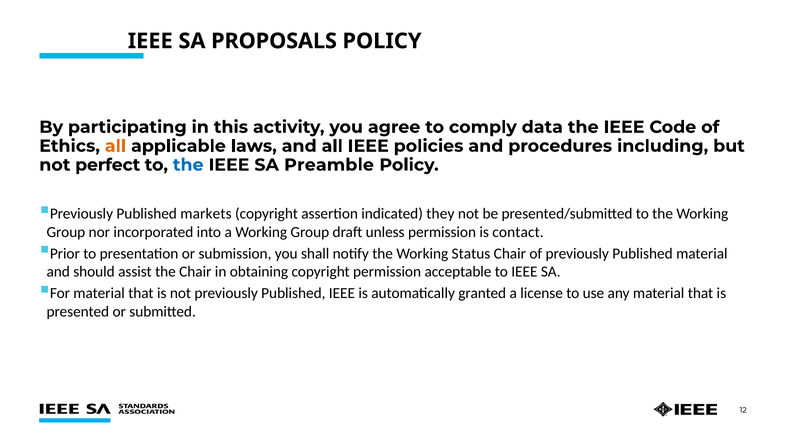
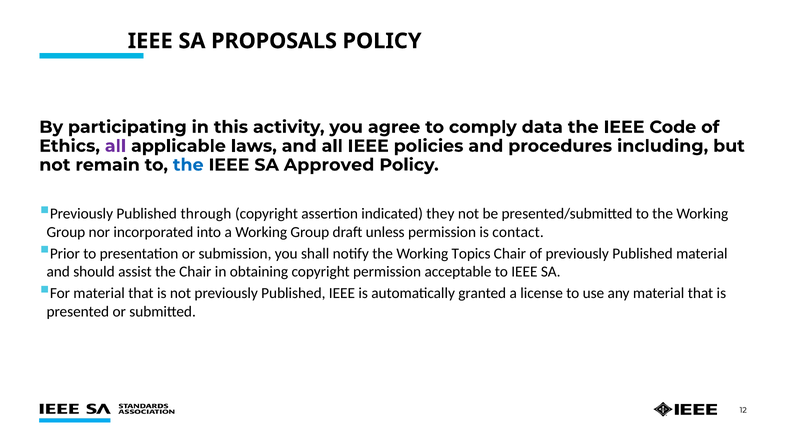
all colour: orange -> purple (115, 146)
perfect: perfect -> remain (108, 165)
Preamble: Preamble -> Approved (329, 165)
markets: markets -> through (206, 214)
Status: Status -> Topics (471, 254)
